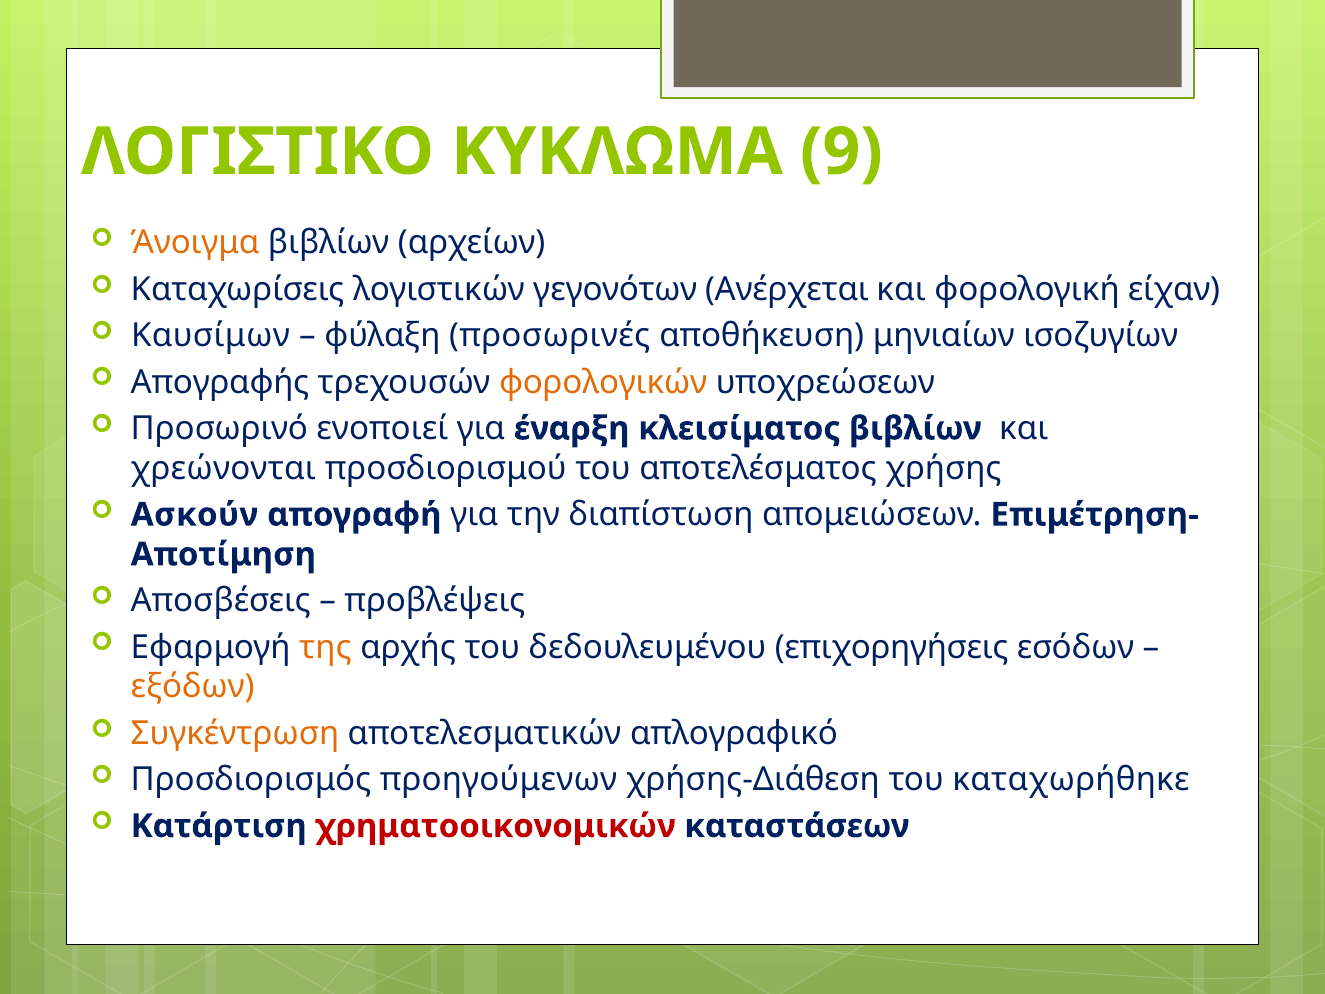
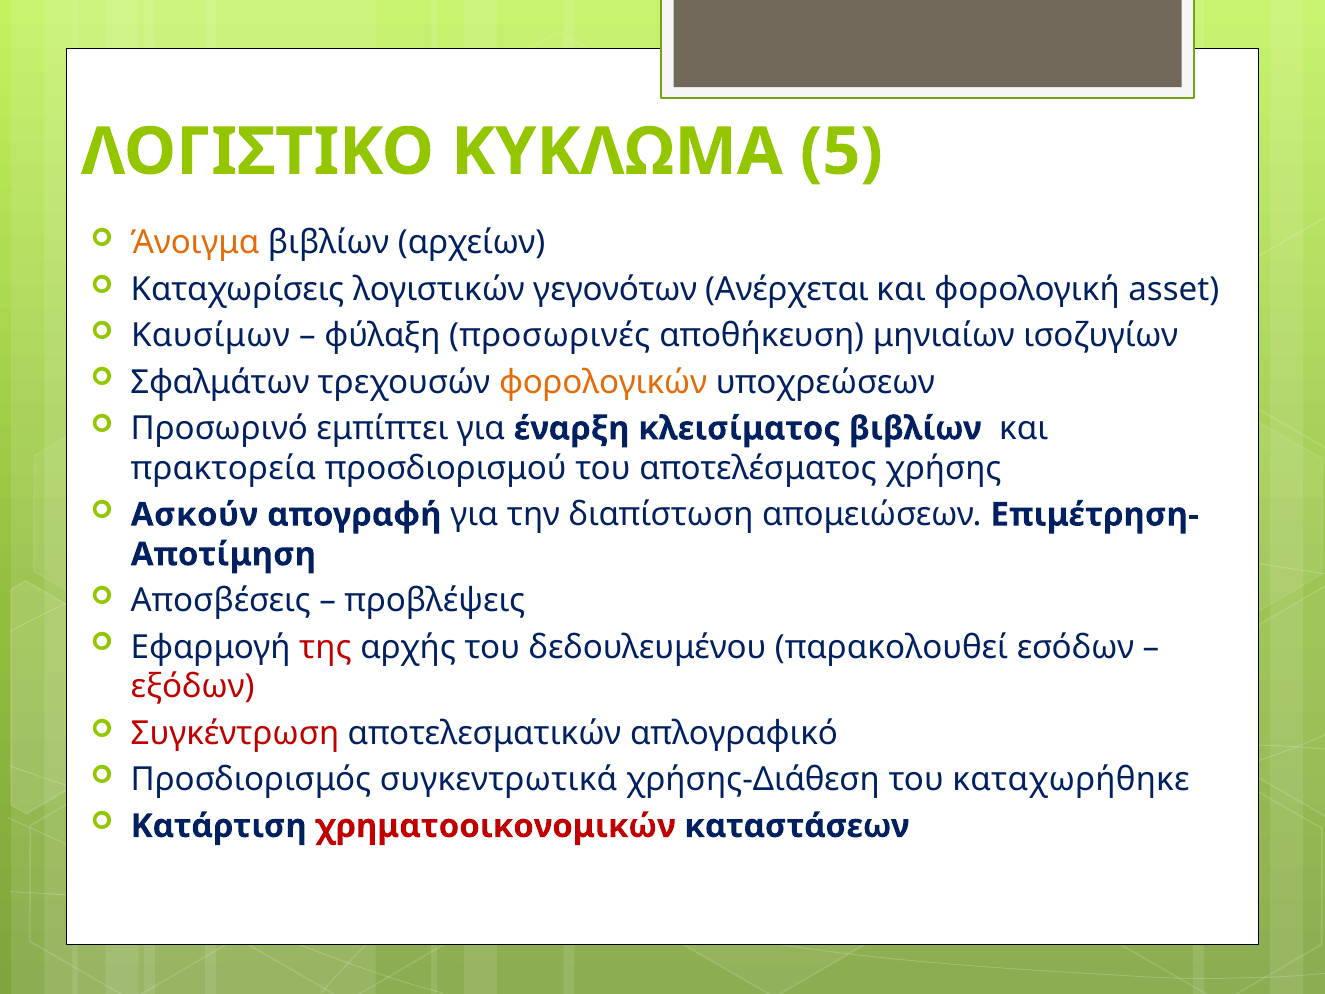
9: 9 -> 5 (841, 152)
είχαν: είχαν -> asset (1174, 289)
Απογραφής: Απογραφής -> Σφαλμάτων (220, 382)
ενοποιεί: ενοποιεί -> εμπίπτει (382, 428)
χρεώνονται: χρεώνονται -> πρακτορεία (223, 468)
της colour: orange -> red (325, 647)
επιχορηγήσεις: επιχορηγήσεις -> παρακολουθεί (892, 647)
εξόδων colour: orange -> red (193, 687)
Συγκέντρωση colour: orange -> red (235, 733)
προηγούμενων: προηγούμενων -> συγκεντρωτικά (499, 780)
